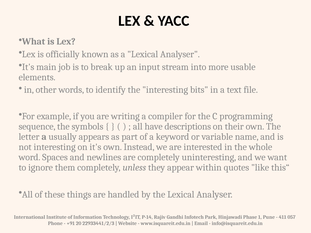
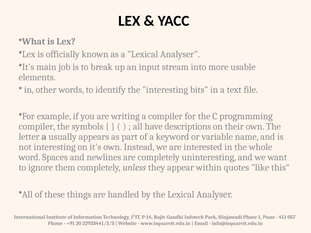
sequence: sequence -> compiler (37, 127)
